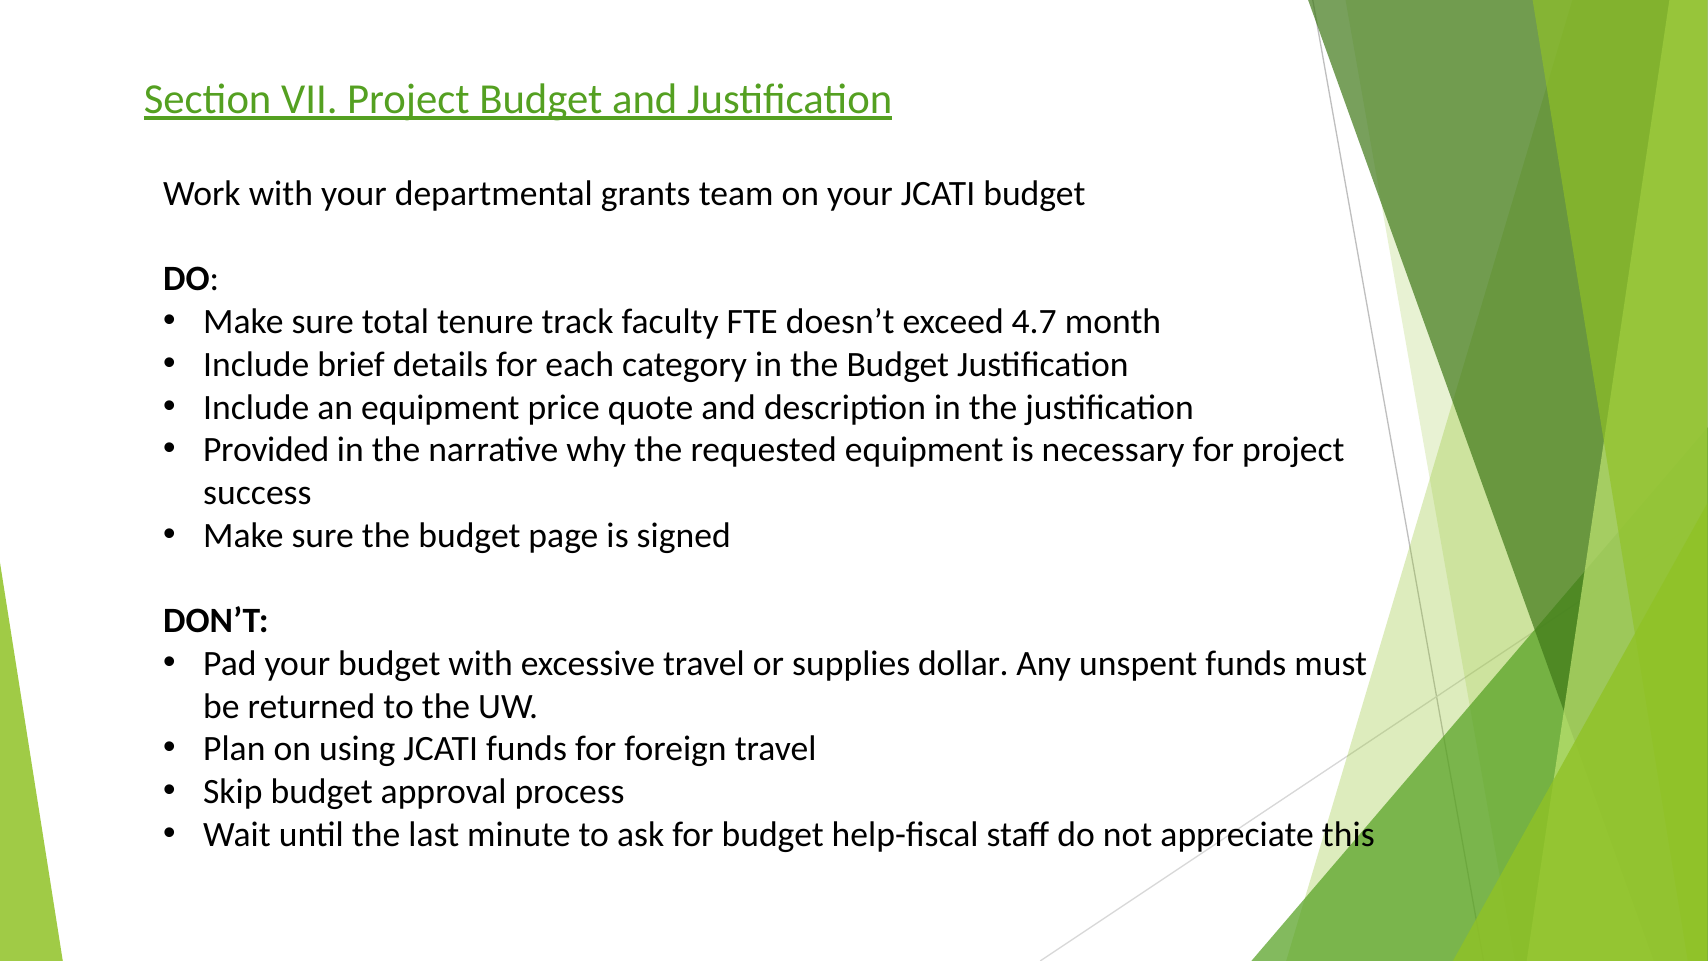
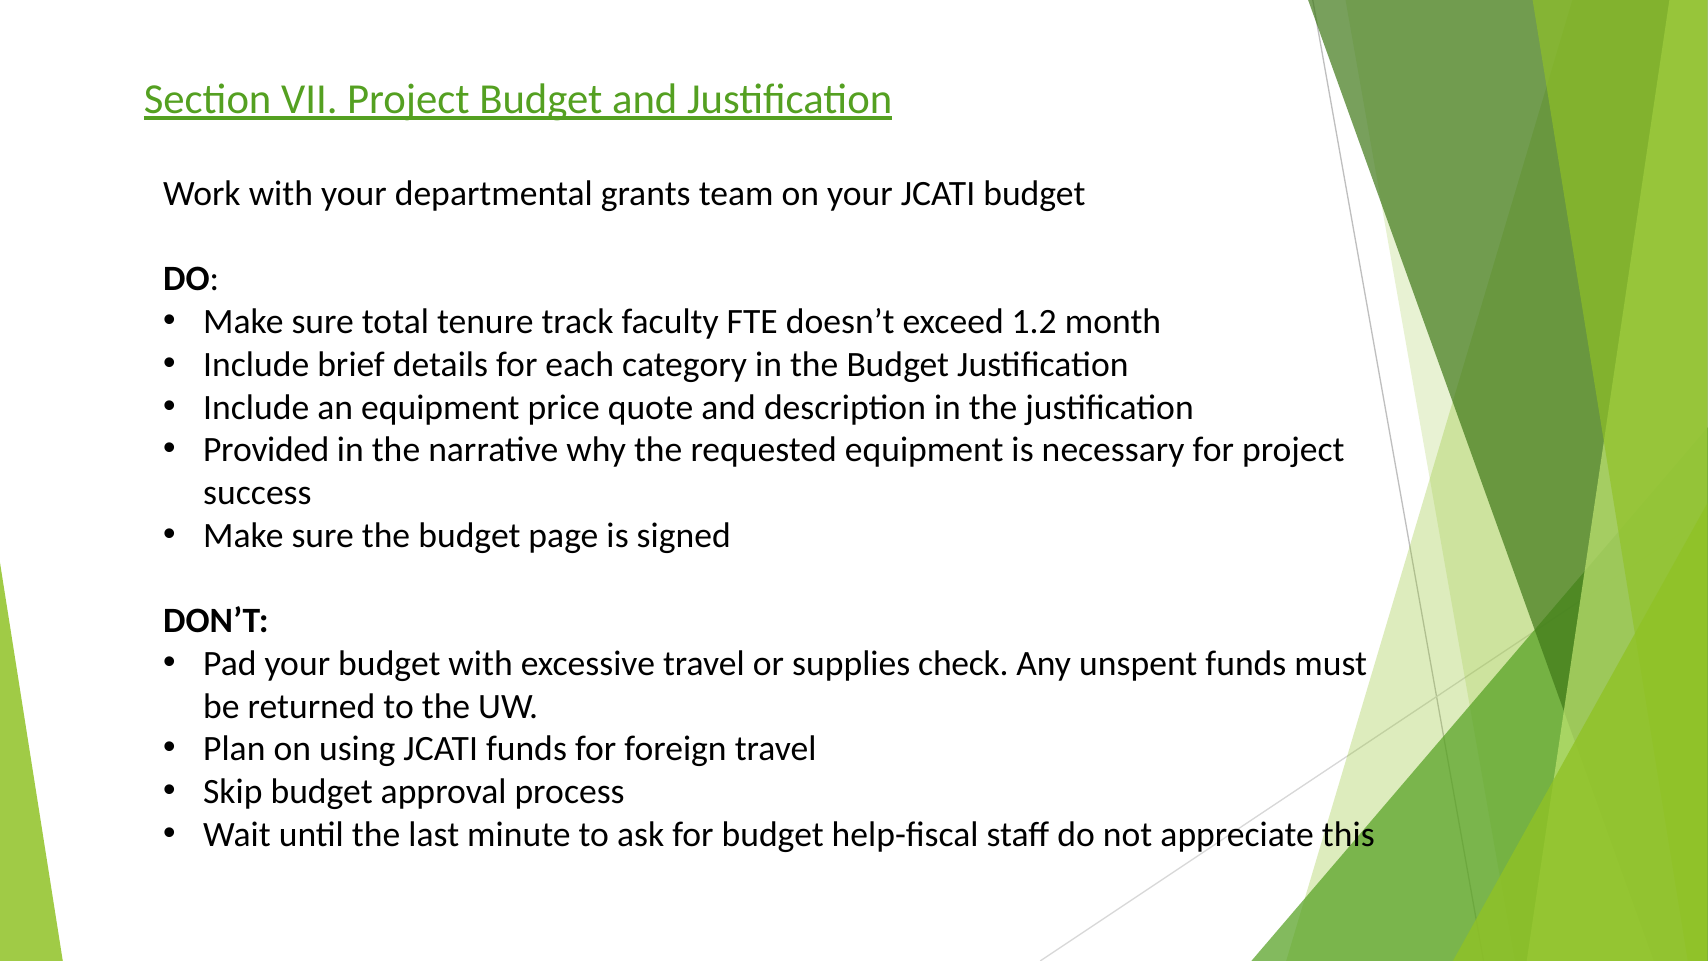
4.7: 4.7 -> 1.2 (1034, 322)
dollar: dollar -> check (963, 664)
